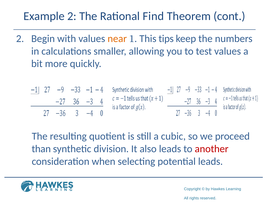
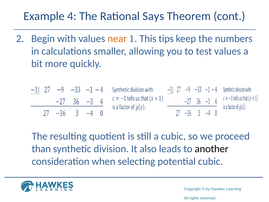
Example 2: 2 -> 4 (72, 16)
Find: Find -> Says (153, 16)
another colour: red -> black (212, 149)
potential leads: leads -> cubic (210, 161)
